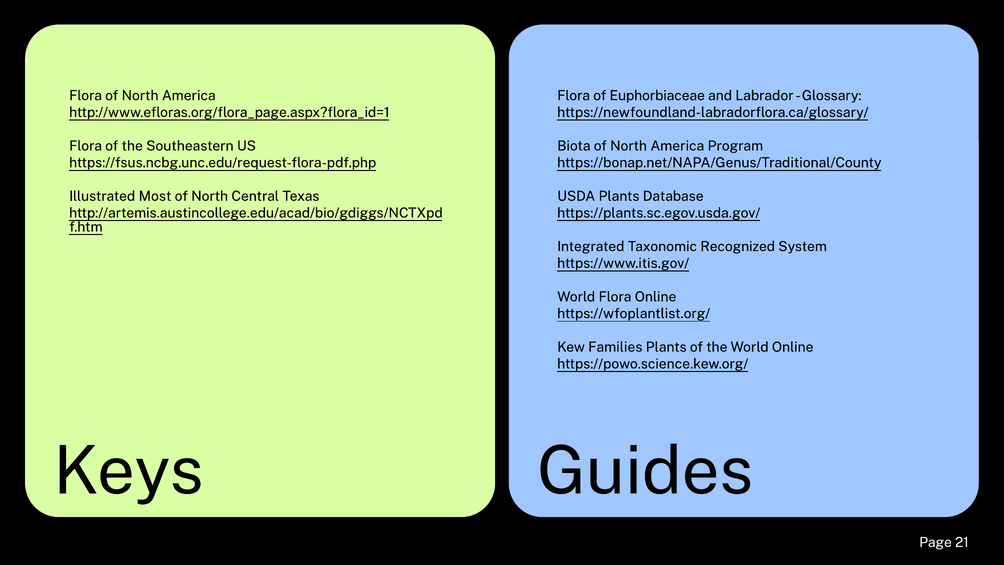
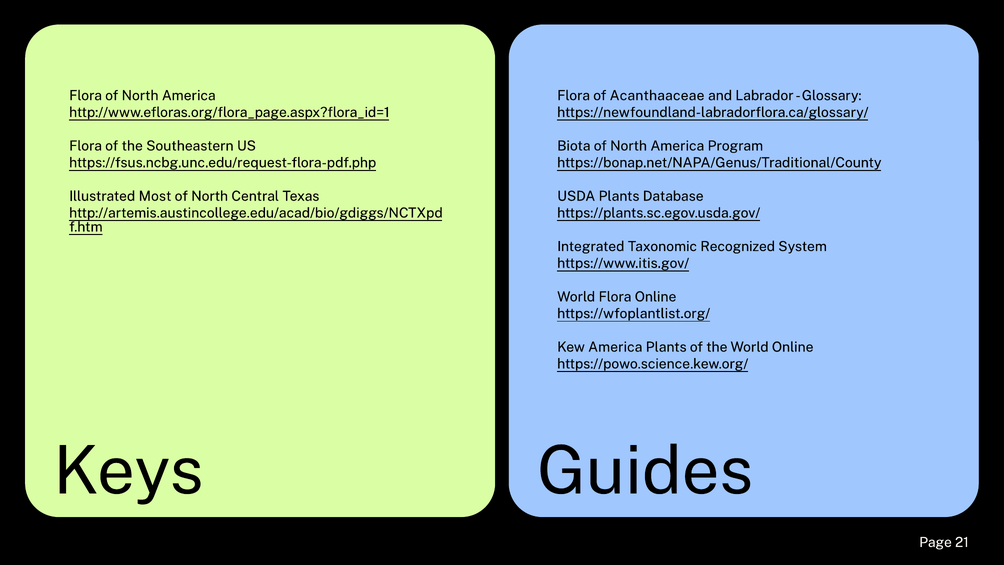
Euphorbiaceae: Euphorbiaceae -> Acanthaaceae (657, 96)
Kew Families: Families -> America (615, 347)
